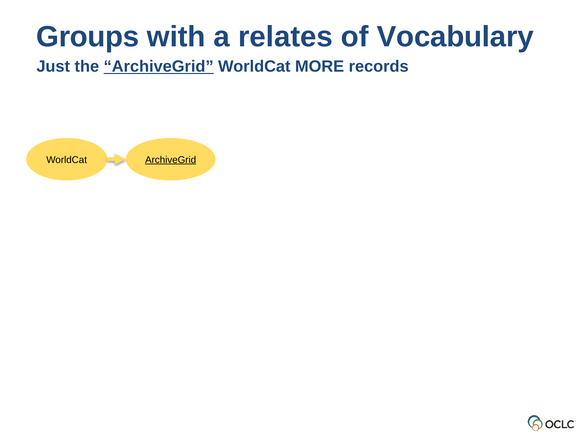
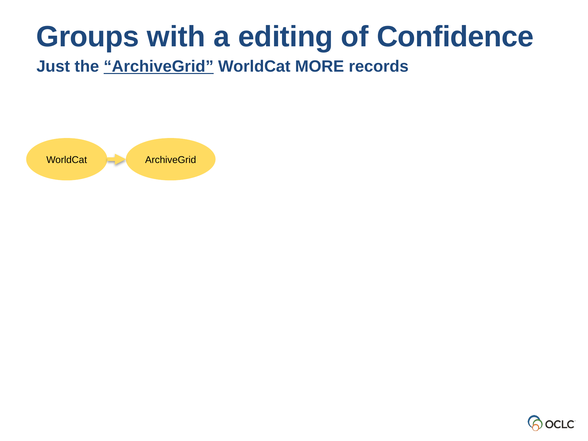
relates: relates -> editing (286, 37)
Vocabulary: Vocabulary -> Confidence (455, 37)
ArchiveGrid underline: present -> none (171, 160)
